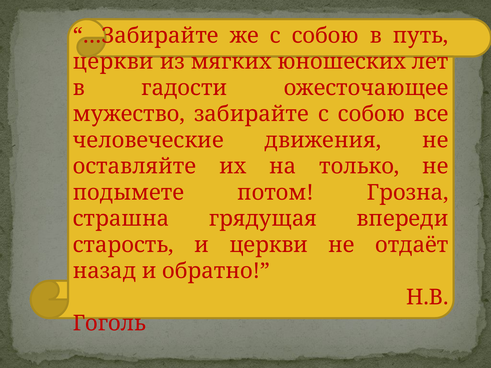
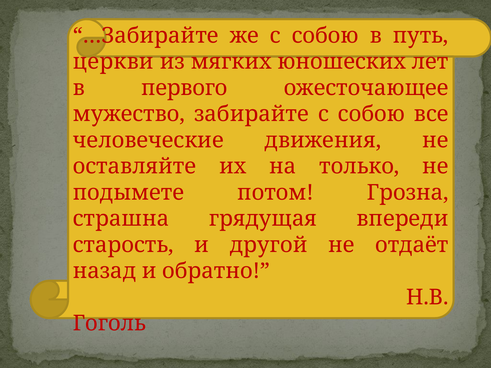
гадости: гадости -> первого (184, 88)
и церкви: церкви -> другой (269, 245)
